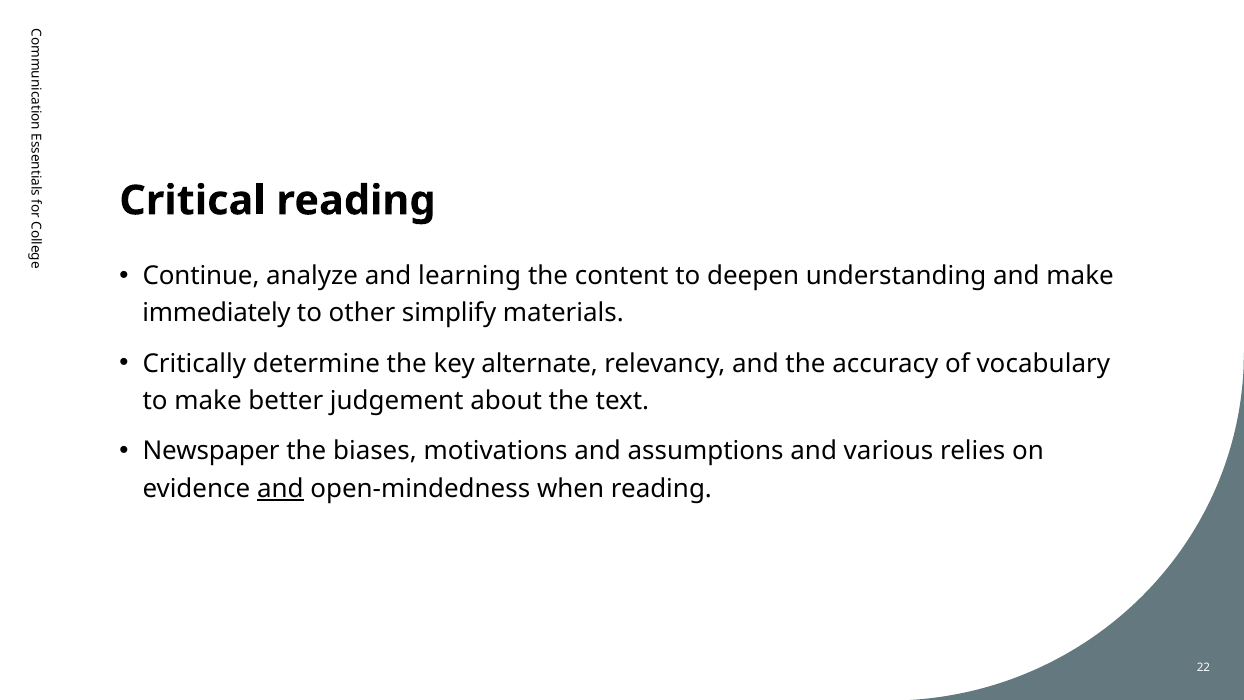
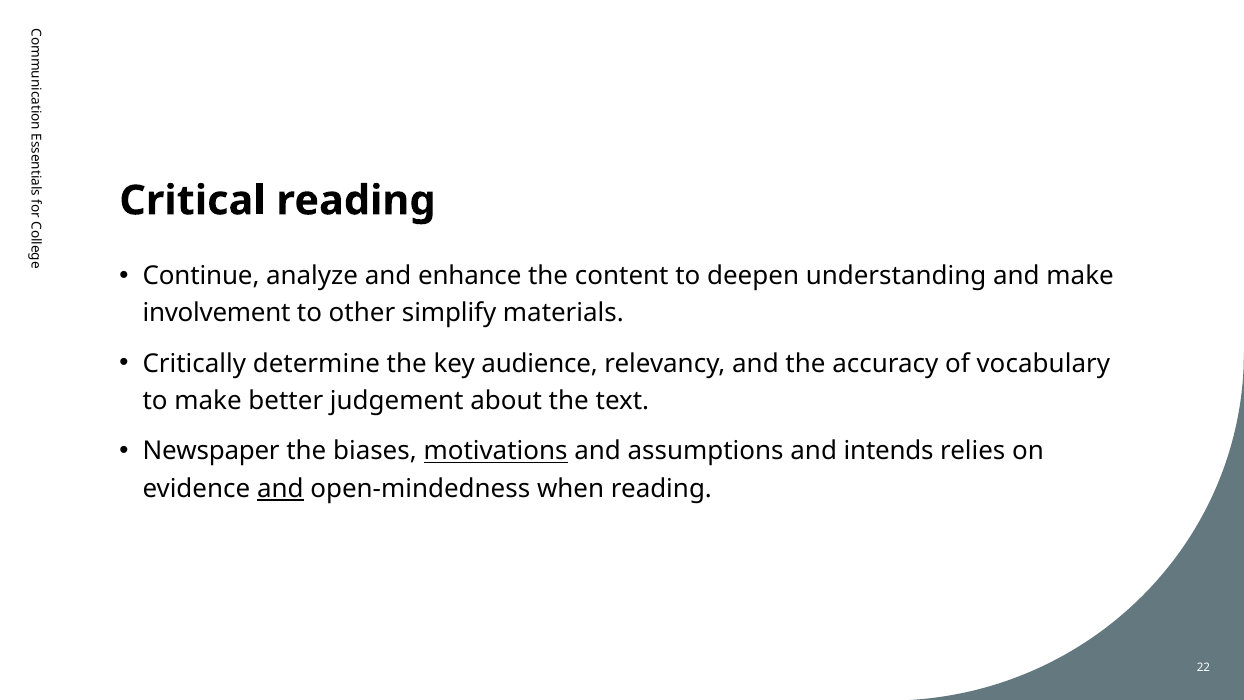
learning: learning -> enhance (470, 276)
immediately: immediately -> involvement (217, 313)
alternate: alternate -> audience (540, 364)
motivations underline: none -> present (496, 451)
various: various -> intends (889, 451)
